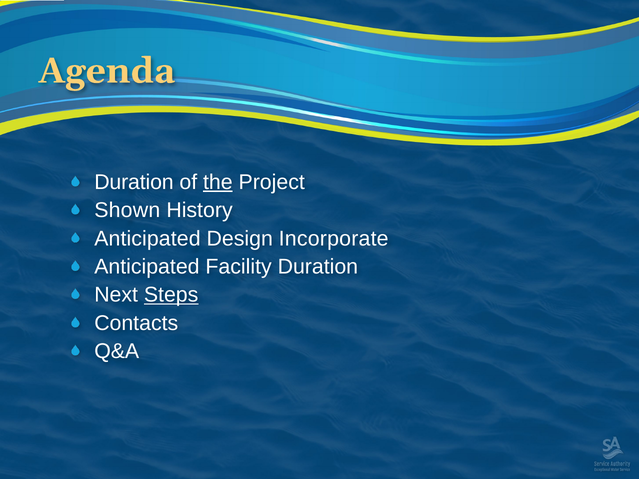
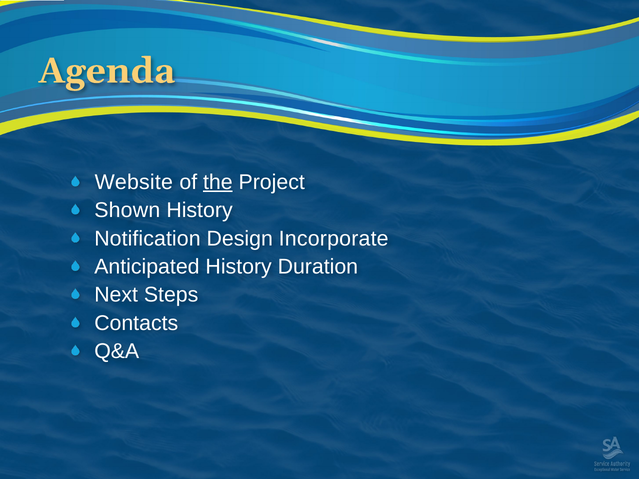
Duration: Duration -> Website (134, 182)
Anticipated: Anticipated -> Notification (147, 239)
Anticipated Facility: Facility -> History (239, 267)
Steps underline: present -> none (171, 295)
